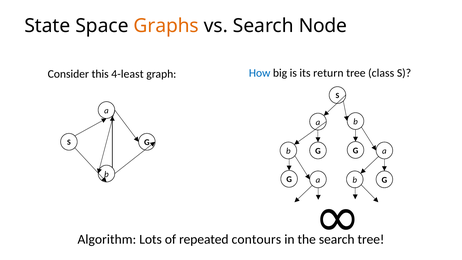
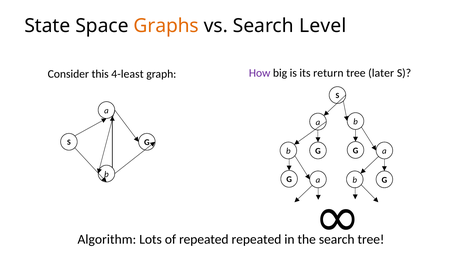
Node: Node -> Level (323, 26)
How colour: blue -> purple (260, 73)
class: class -> later (381, 73)
repeated contours: contours -> repeated (256, 239)
